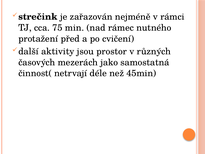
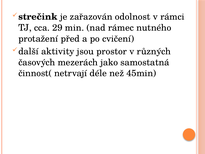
nejméně: nejméně -> odolnost (133, 17)
75: 75 -> 29 (57, 28)
